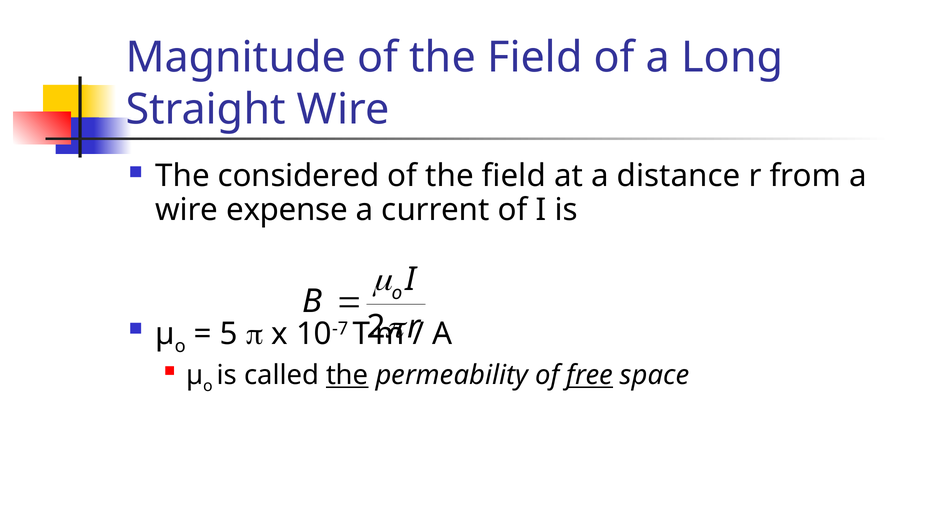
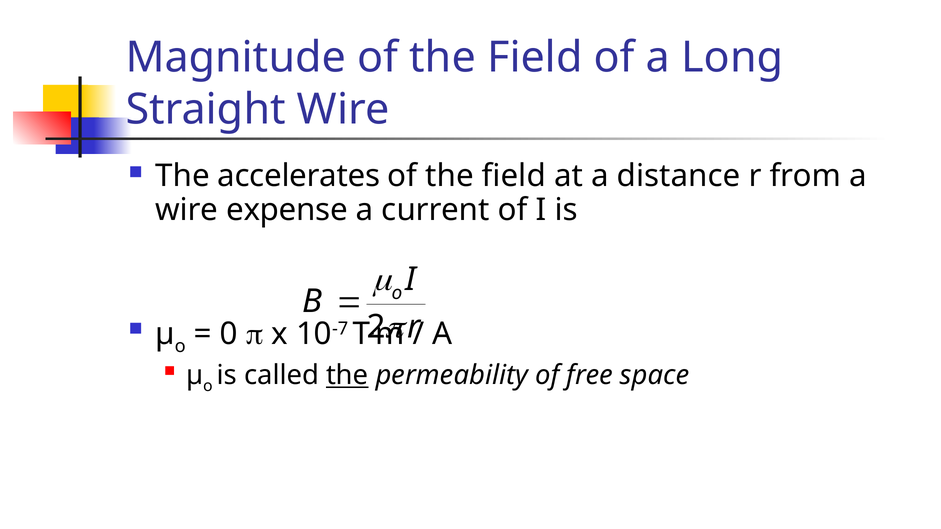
considered: considered -> accelerates (299, 176)
5: 5 -> 0 (229, 334)
free underline: present -> none (590, 376)
